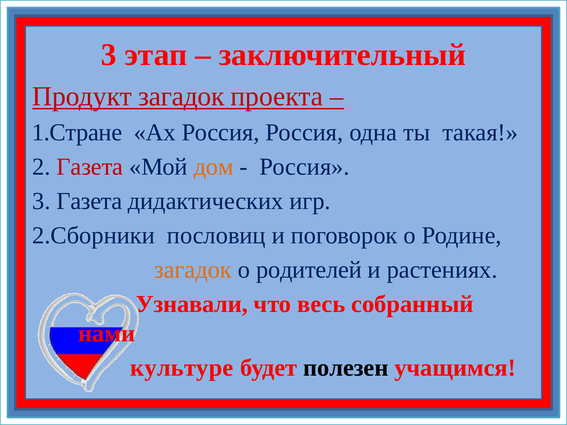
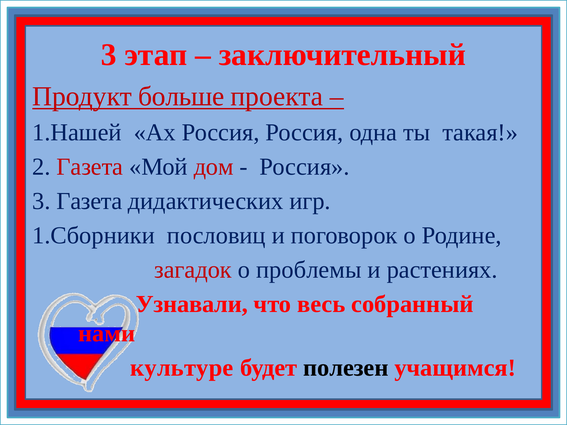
Продукт загадок: загадок -> больше (181, 97)
1.Стране: 1.Стране -> 1.Нашей (77, 133)
дом colour: orange -> red (214, 167)
2.Сборники: 2.Сборники -> 1.Сборники (94, 236)
загадок colour: orange -> red (193, 270)
родителей: родителей -> проблемы (309, 270)
